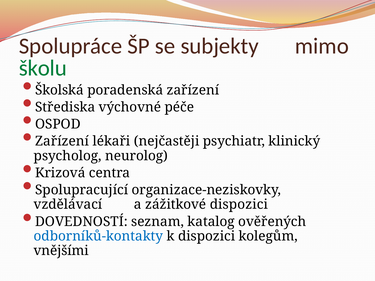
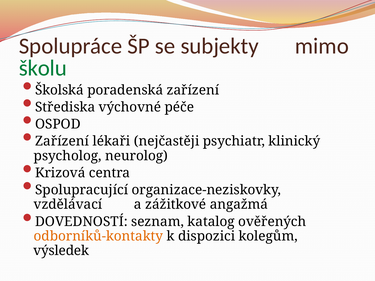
zážitkové dispozici: dispozici -> angažmá (239, 205)
odborníků-kontakty colour: blue -> orange (98, 236)
vnějšími: vnějšími -> výsledek (61, 251)
